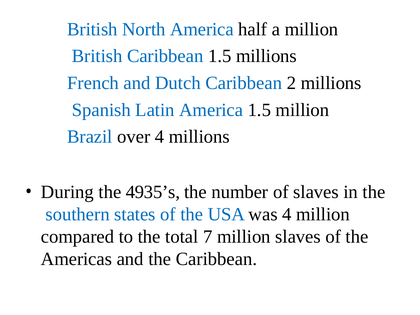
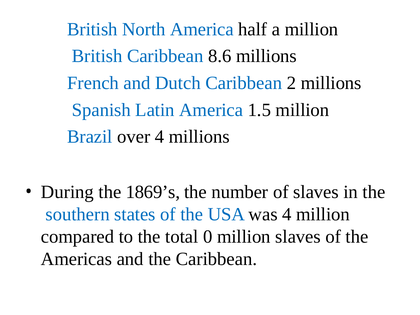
Caribbean 1.5: 1.5 -> 8.6 (220, 56)
4935’s: 4935’s -> 1869’s (153, 192)
7: 7 -> 0 (208, 237)
